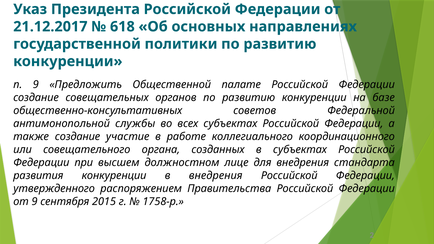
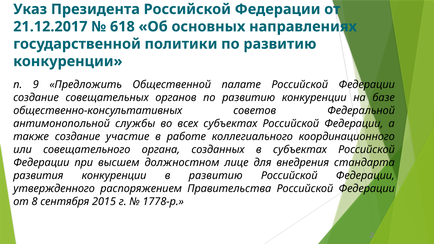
в внедрения: внедрения -> развитию (216, 176)
от 9: 9 -> 8 (35, 202)
1758-р: 1758-р -> 1778-р (163, 202)
